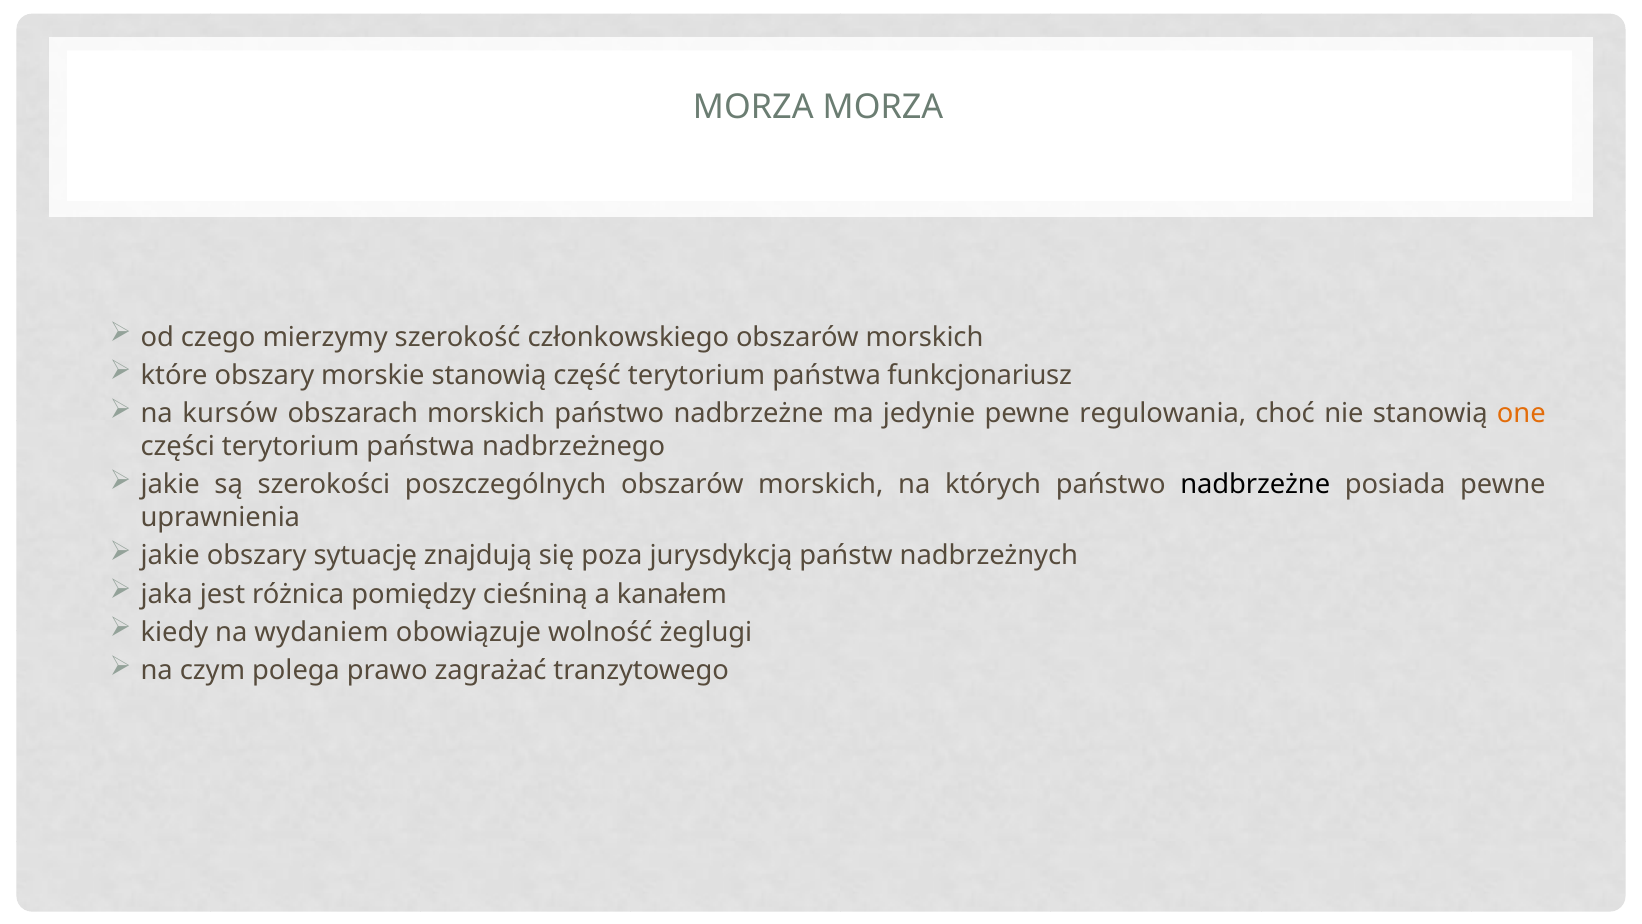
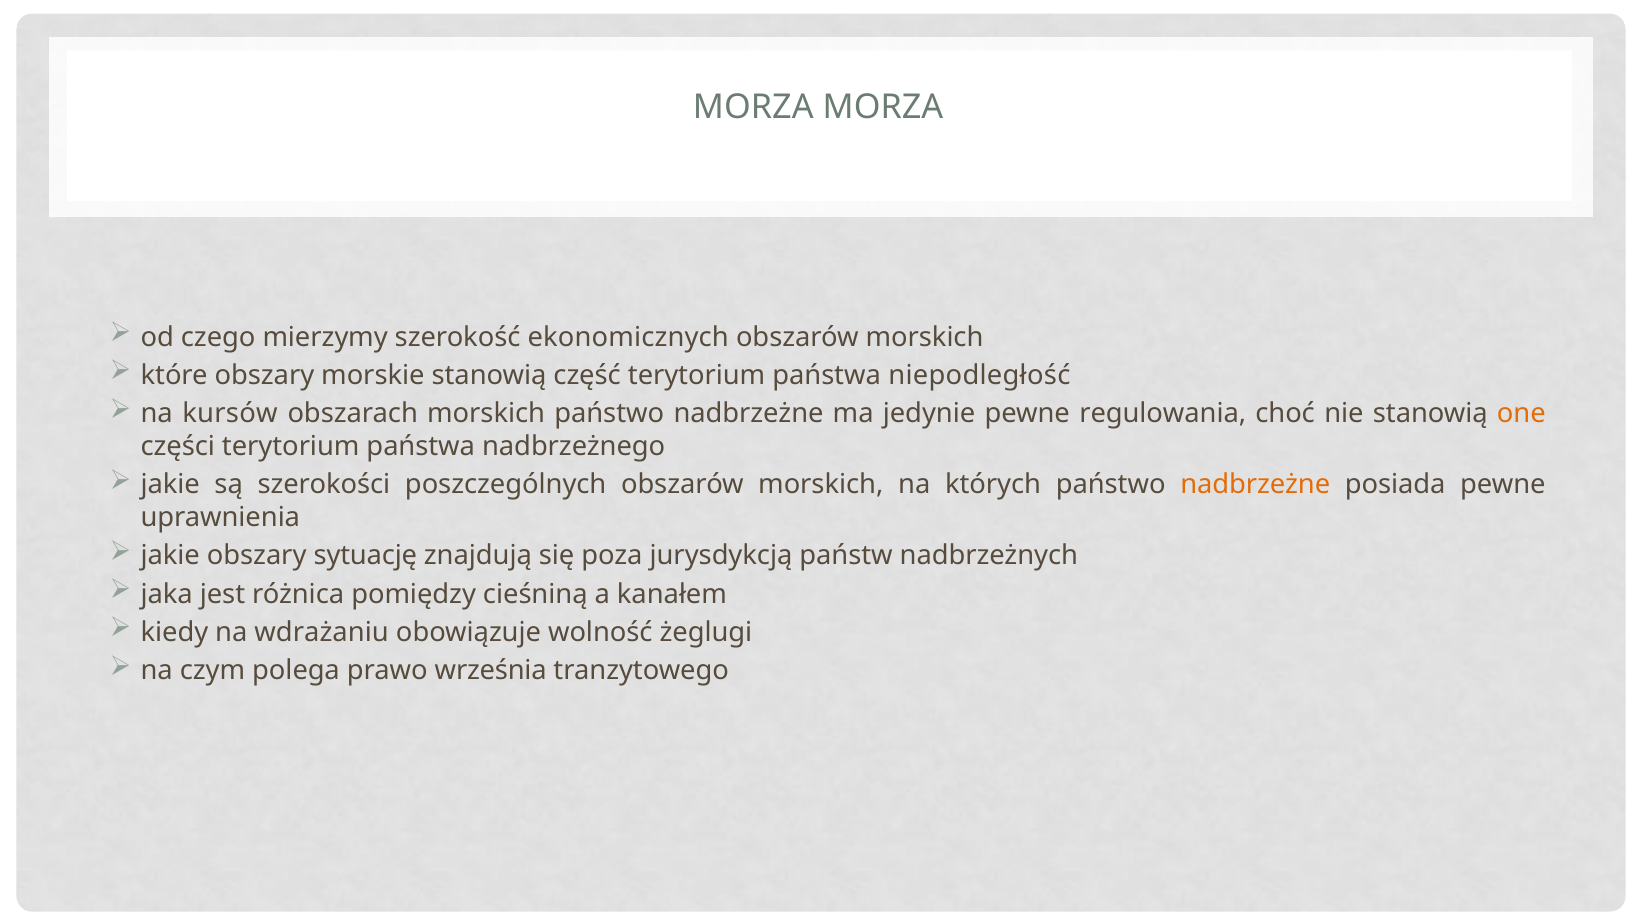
członkowskiego: członkowskiego -> ekonomicznych (628, 337)
funkcjonariusz: funkcjonariusz -> niepodległość (979, 375)
nadbrzeżne colour: black -> orange (1255, 484)
wydaniem: wydaniem -> wdrażaniu (322, 632)
zagrażać: zagrażać -> września (491, 670)
